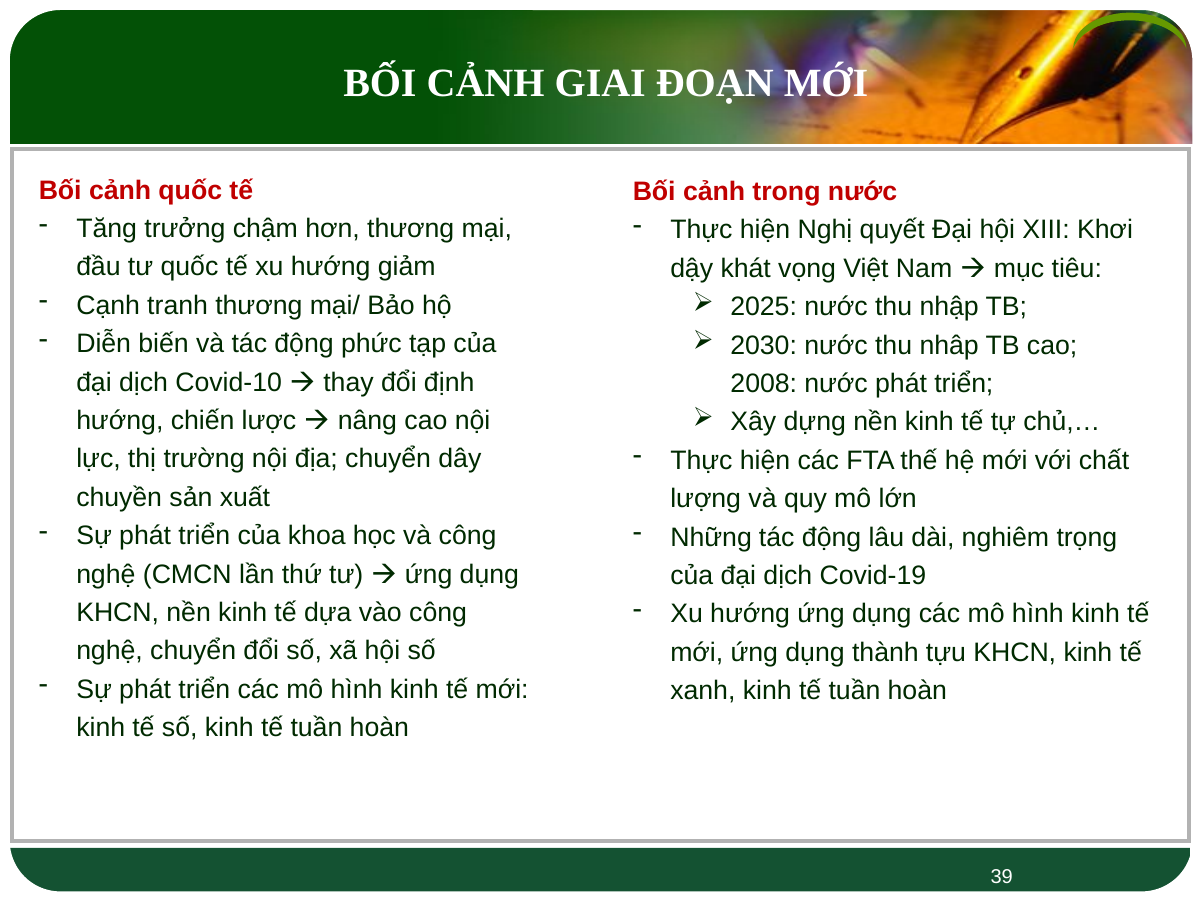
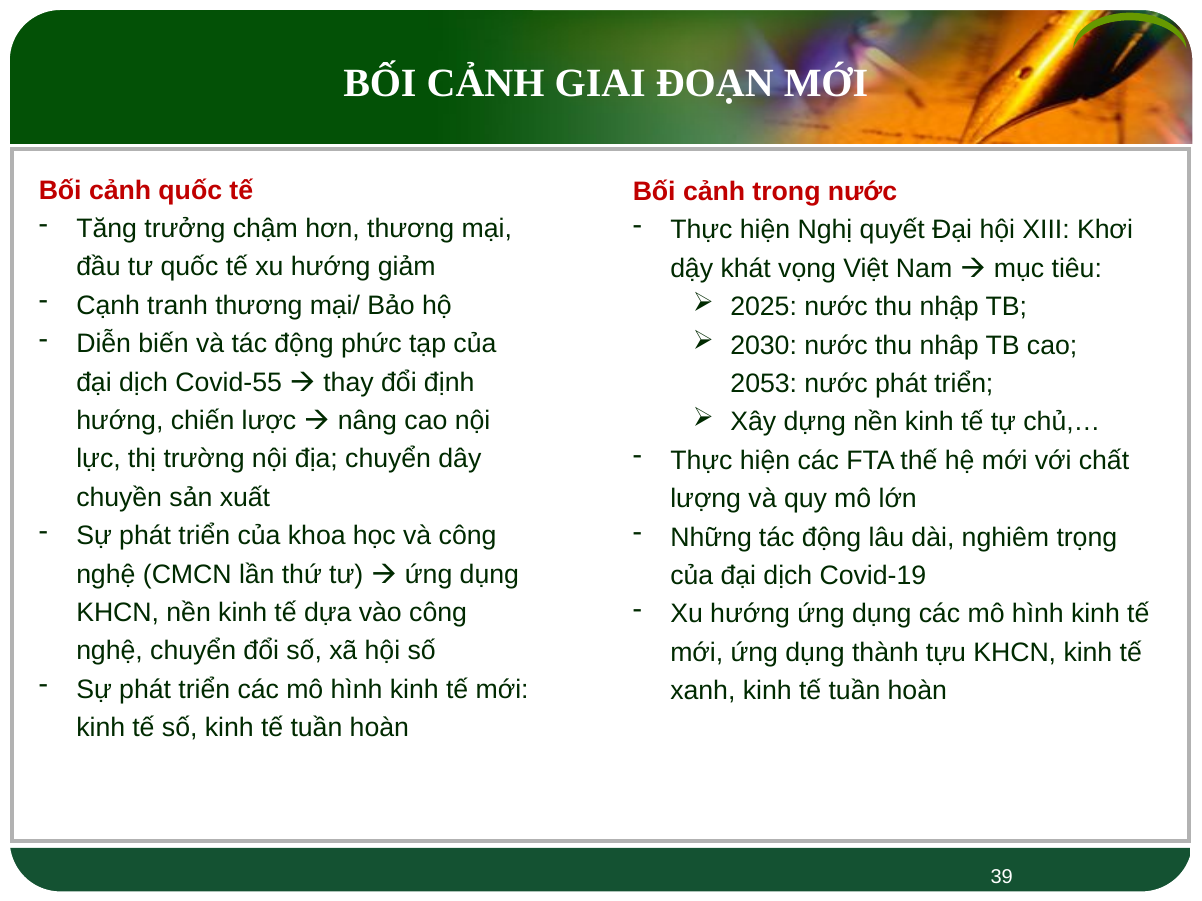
Covid-10: Covid-10 -> Covid-55 (229, 383)
2008: 2008 -> 2053 (764, 384)
